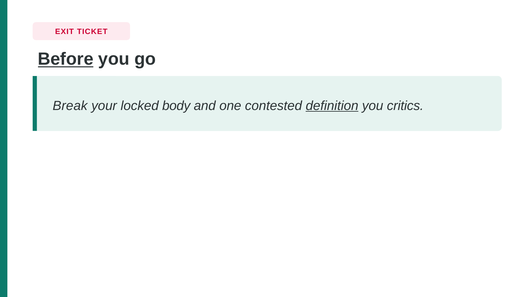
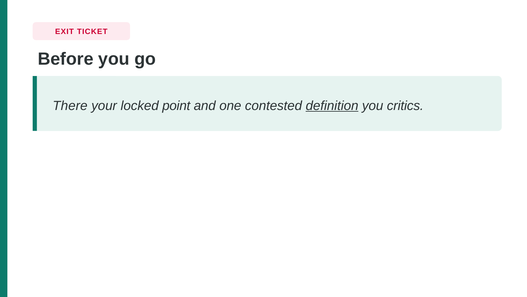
Before underline: present -> none (66, 59)
Break: Break -> There (70, 105)
body: body -> point (176, 105)
